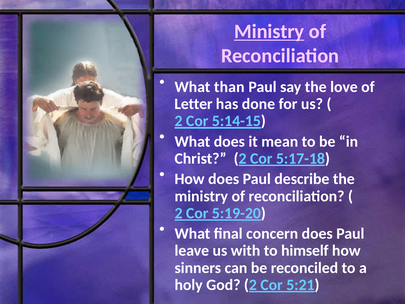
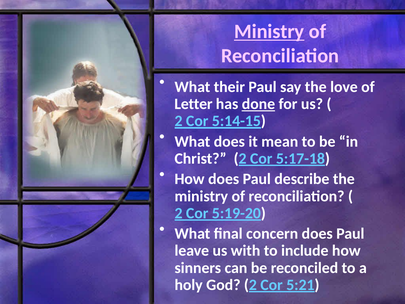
than: than -> their (229, 87)
done underline: none -> present (258, 104)
himself: himself -> include (305, 251)
